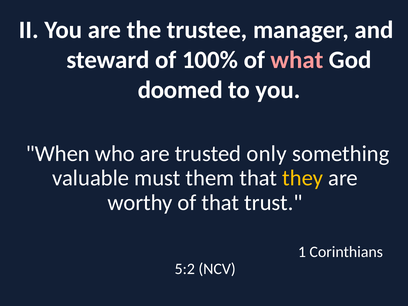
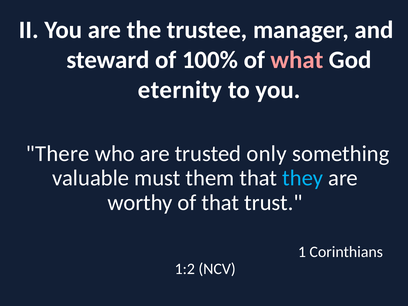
doomed: doomed -> eternity (180, 90)
When: When -> There (58, 154)
they colour: yellow -> light blue (303, 178)
5:2: 5:2 -> 1:2 (185, 269)
